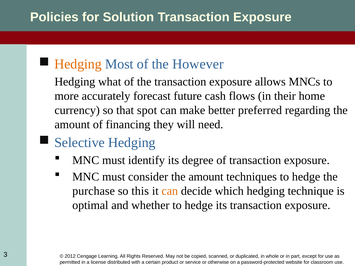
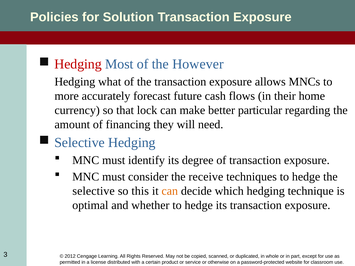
Hedging colour: orange -> red (78, 64)
spot: spot -> lock (147, 110)
preferred: preferred -> particular (260, 110)
consider the amount: amount -> receive (206, 177)
purchase: purchase -> selective (94, 191)
